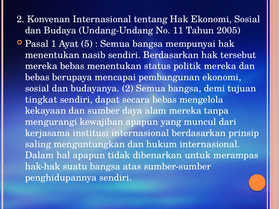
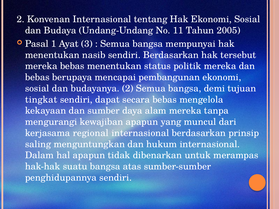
5: 5 -> 3 (87, 44)
institusi: institusi -> regional (91, 133)
